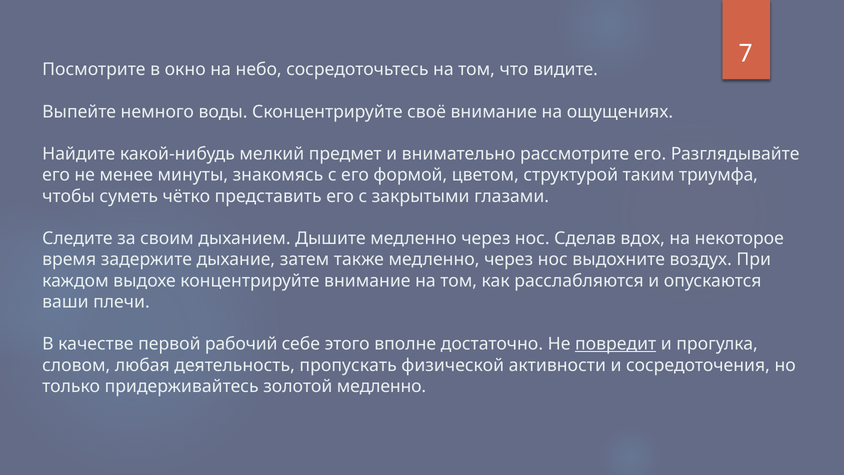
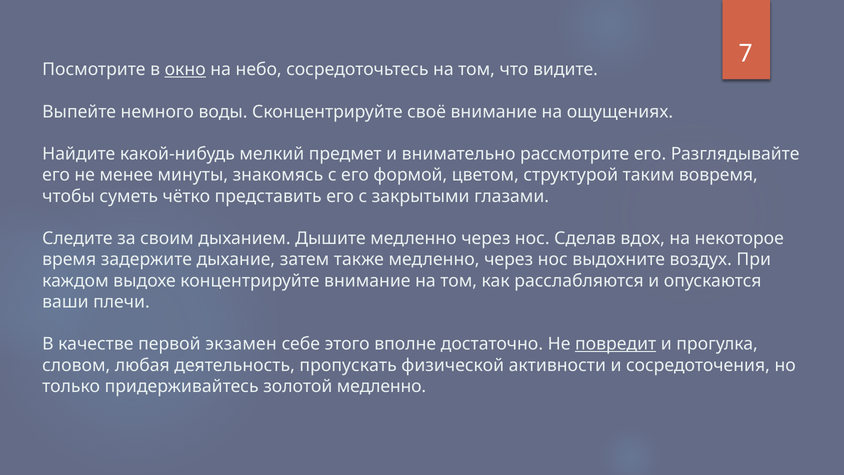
окно underline: none -> present (185, 70)
триумфа: триумфа -> вовремя (718, 175)
рабочий: рабочий -> экзамен (241, 344)
